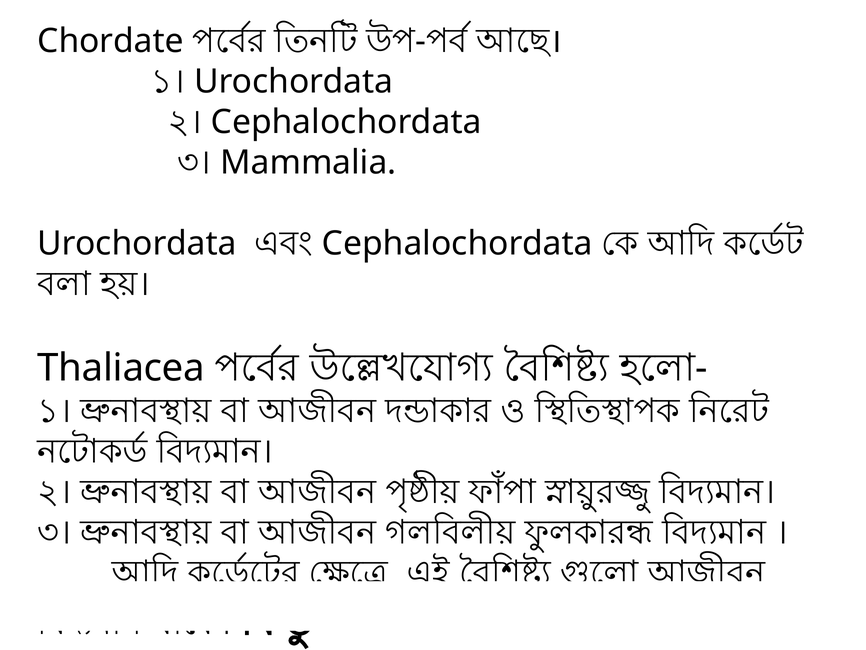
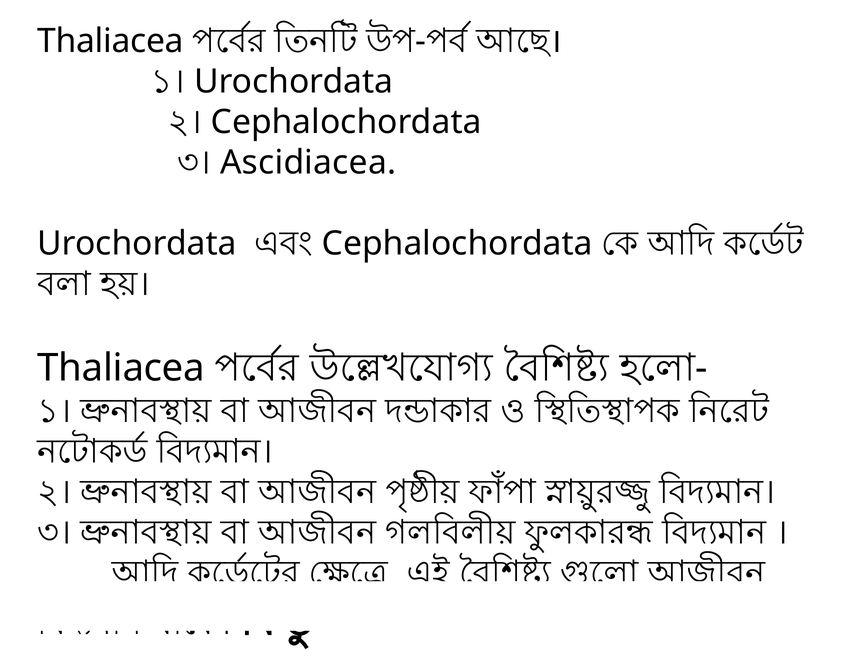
Chordate: Chordate -> Thaliacea (111, 41)
Mammalia: Mammalia -> Ascidiacea (308, 163)
